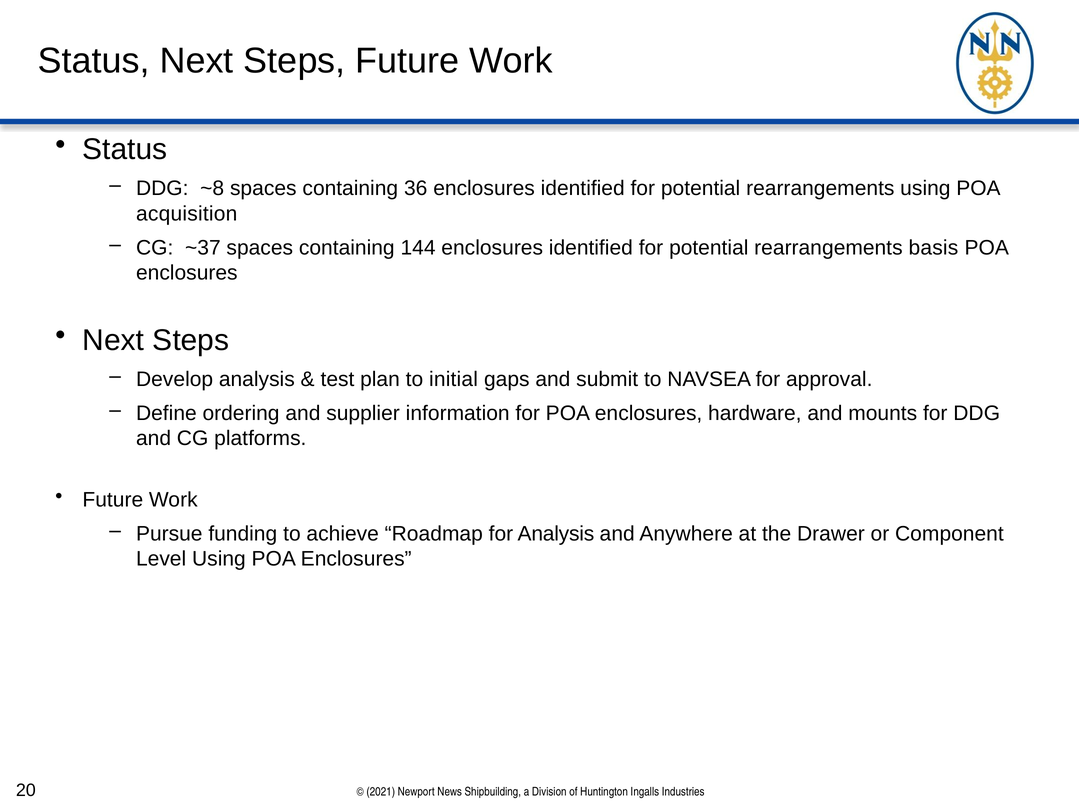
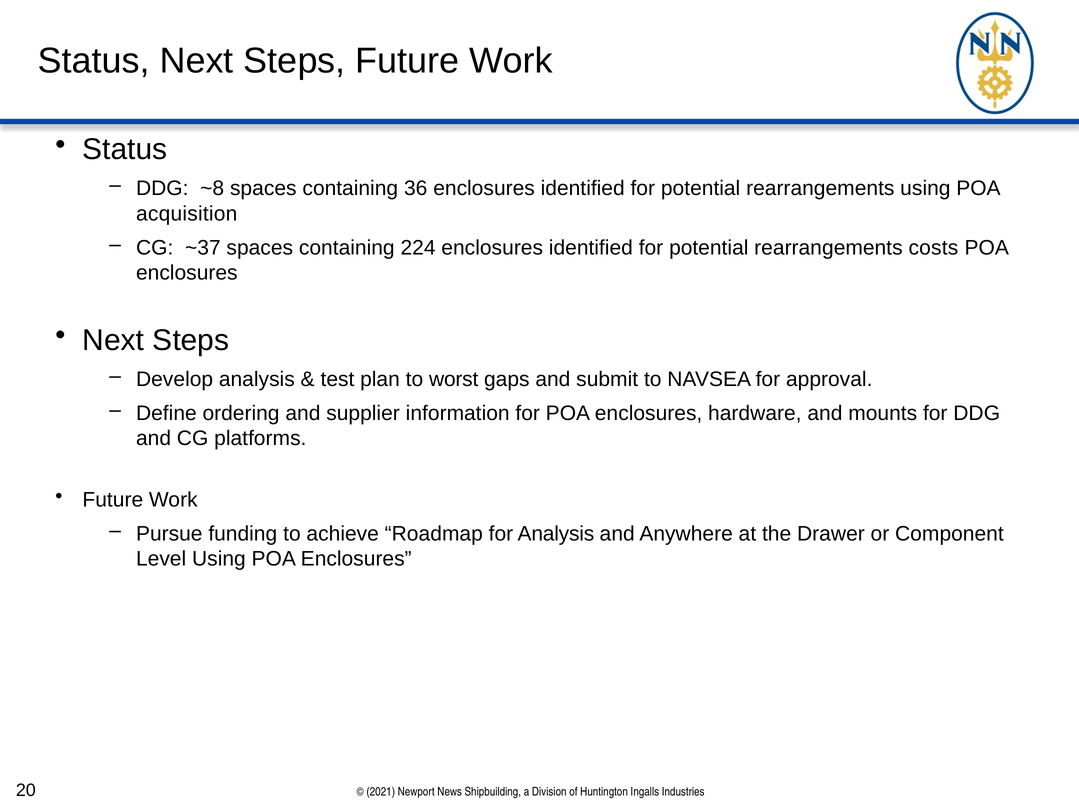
144: 144 -> 224 (418, 248)
basis: basis -> costs (933, 248)
initial: initial -> worst (454, 379)
